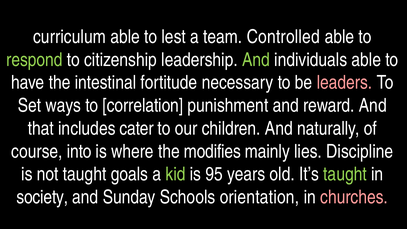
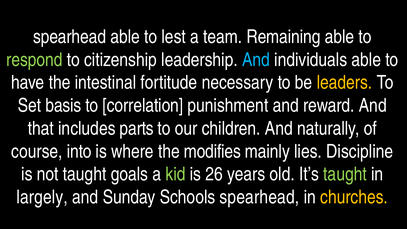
curriculum: curriculum -> spearhead (70, 37)
Controlled: Controlled -> Remaining (283, 37)
And colour: light green -> light blue (256, 60)
leaders colour: pink -> yellow (345, 83)
ways: ways -> basis (63, 106)
cater: cater -> parts (137, 128)
95: 95 -> 26 (214, 174)
society: society -> largely (42, 197)
Schools orientation: orientation -> spearhead (259, 197)
churches colour: pink -> yellow (354, 197)
